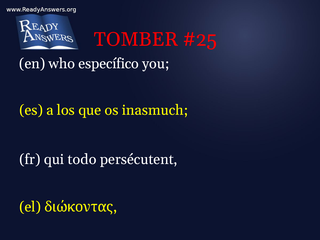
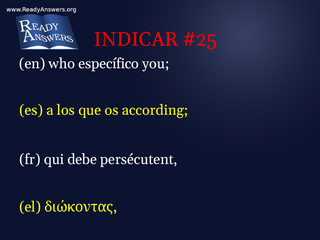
TOMBER: TOMBER -> INDICAR (136, 40)
inasmuch: inasmuch -> according (155, 110)
todo: todo -> debe (82, 159)
